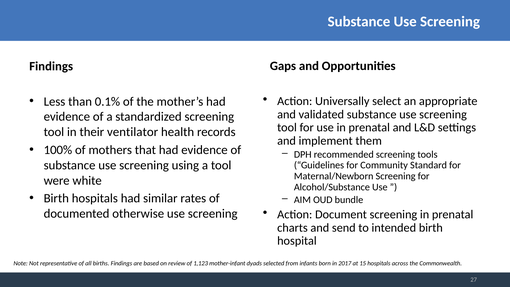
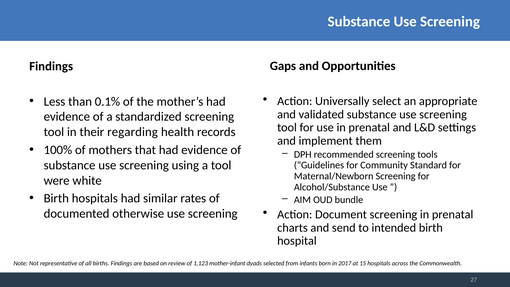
ventilator: ventilator -> regarding (133, 132)
